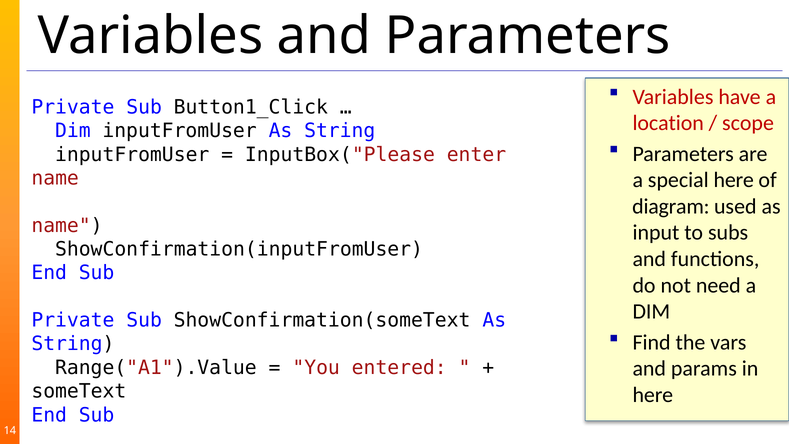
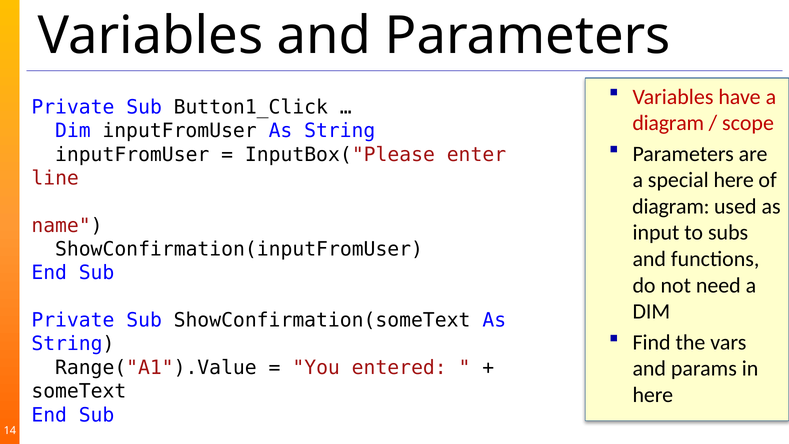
location: location -> diagram (668, 123)
name: name -> line (55, 178)
